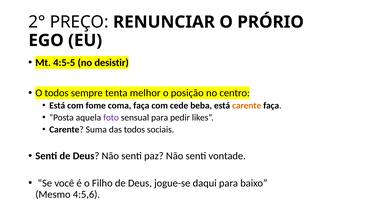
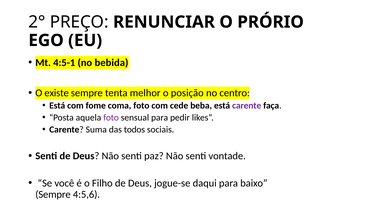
4:5-5: 4:5-5 -> 4:5-1 (64, 63)
desistir: desistir -> bebida (111, 63)
O todos: todos -> existe (57, 93)
coma faça: faça -> foto (141, 106)
carente colour: orange -> purple (247, 106)
Mesmo: Mesmo -> Sempre (53, 195)
